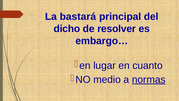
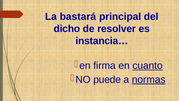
embargo…: embargo… -> instancia… (102, 41)
lugar: lugar -> firma (105, 65)
cuanto underline: none -> present (148, 65)
medio: medio -> puede (107, 79)
